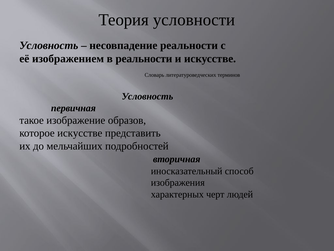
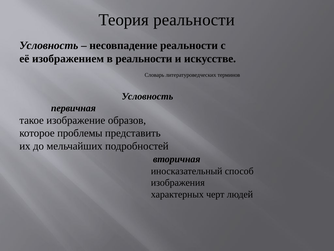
Теория условности: условности -> реальности (194, 20)
которое искусстве: искусстве -> проблемы (80, 133)
